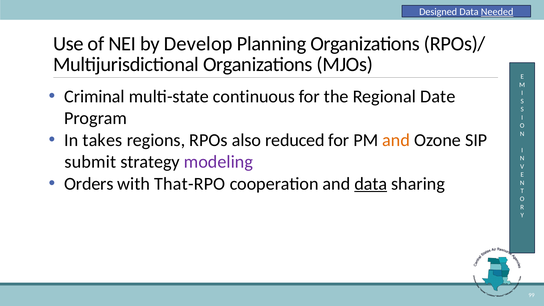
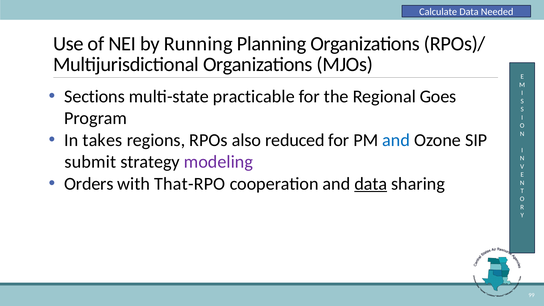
Designed: Designed -> Calculate (438, 12)
Needed underline: present -> none (497, 12)
Develop: Develop -> Running (198, 44)
Criminal: Criminal -> Sections (95, 97)
continuous: continuous -> practicable (254, 97)
Date: Date -> Goes (438, 97)
and colour: orange -> blue (396, 140)
